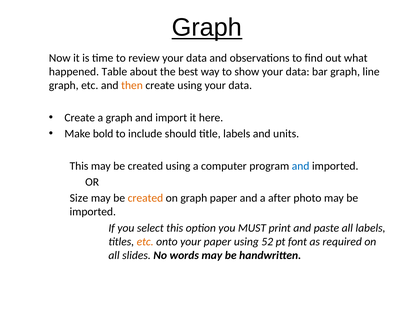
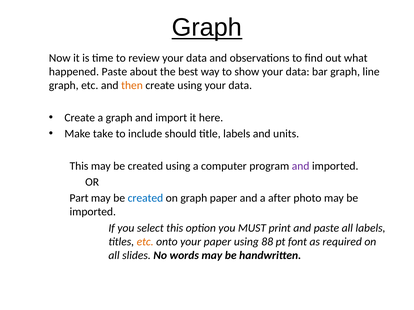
happened Table: Table -> Paste (114, 72)
bold: bold -> take (103, 134)
and colour: blue -> purple (301, 166)
Size: Size -> Part (79, 198)
created colour: orange -> blue (145, 198)
52: 52 -> 88 (267, 242)
